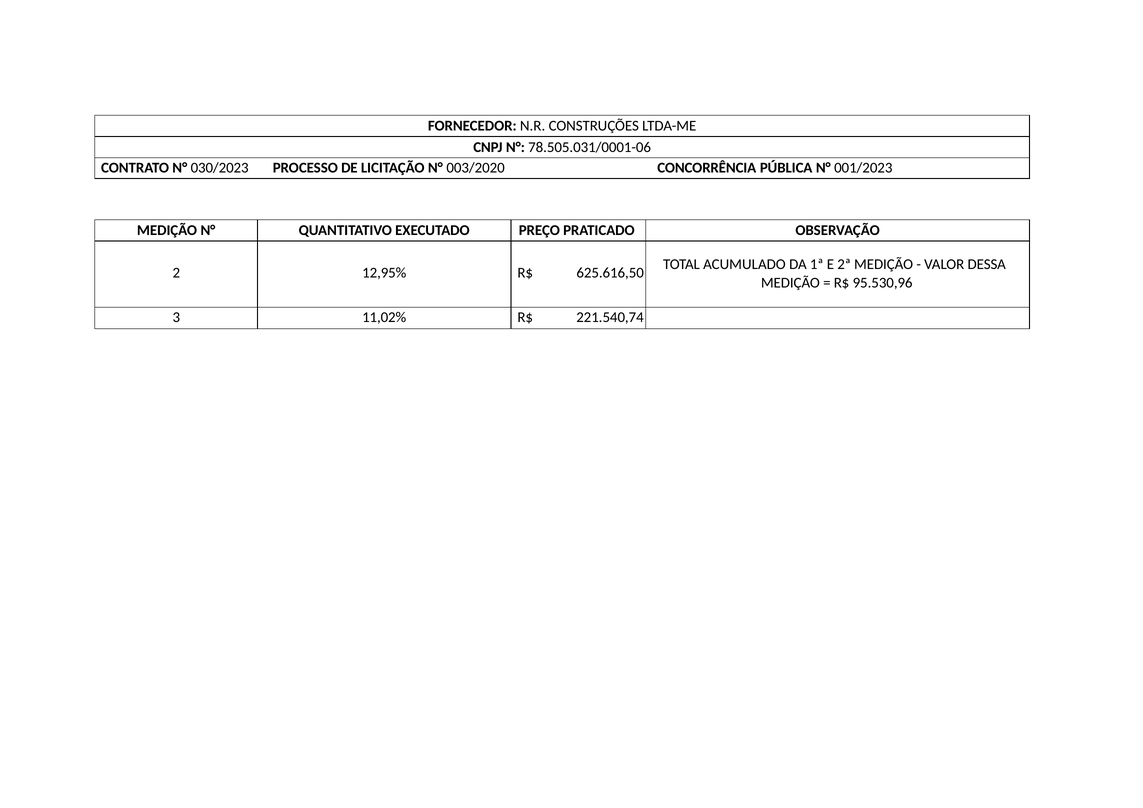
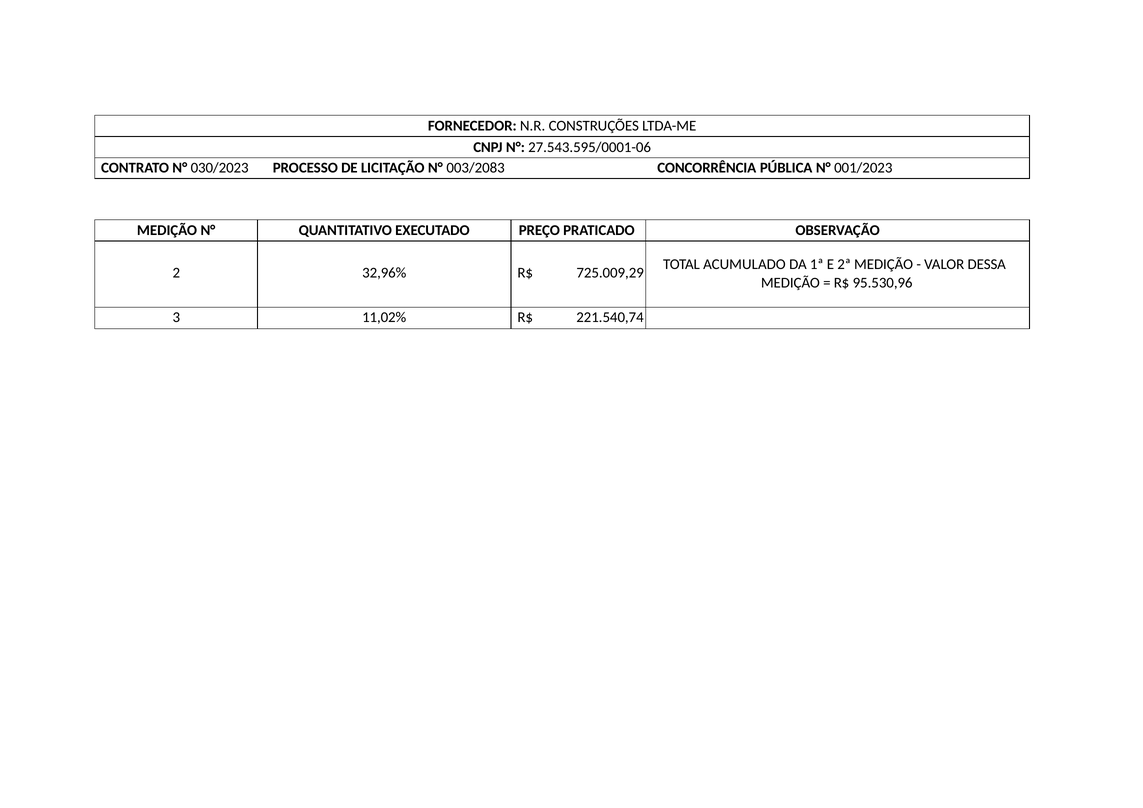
78.505.031/0001-06: 78.505.031/0001-06 -> 27.543.595/0001-06 (590, 147)
003/2020: 003/2020 -> 003/2083 (476, 168)
12,95%: 12,95% -> 32,96% (384, 273)
625.616,50: 625.616,50 -> 725.009,29 (610, 273)
